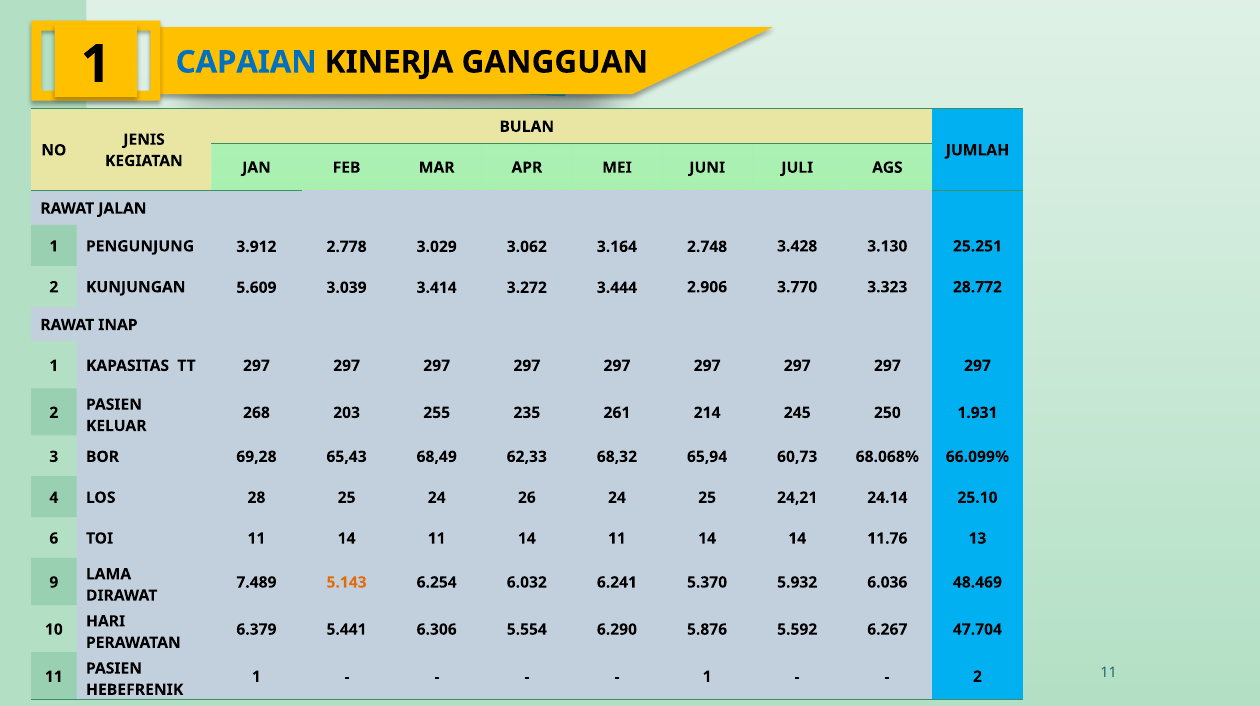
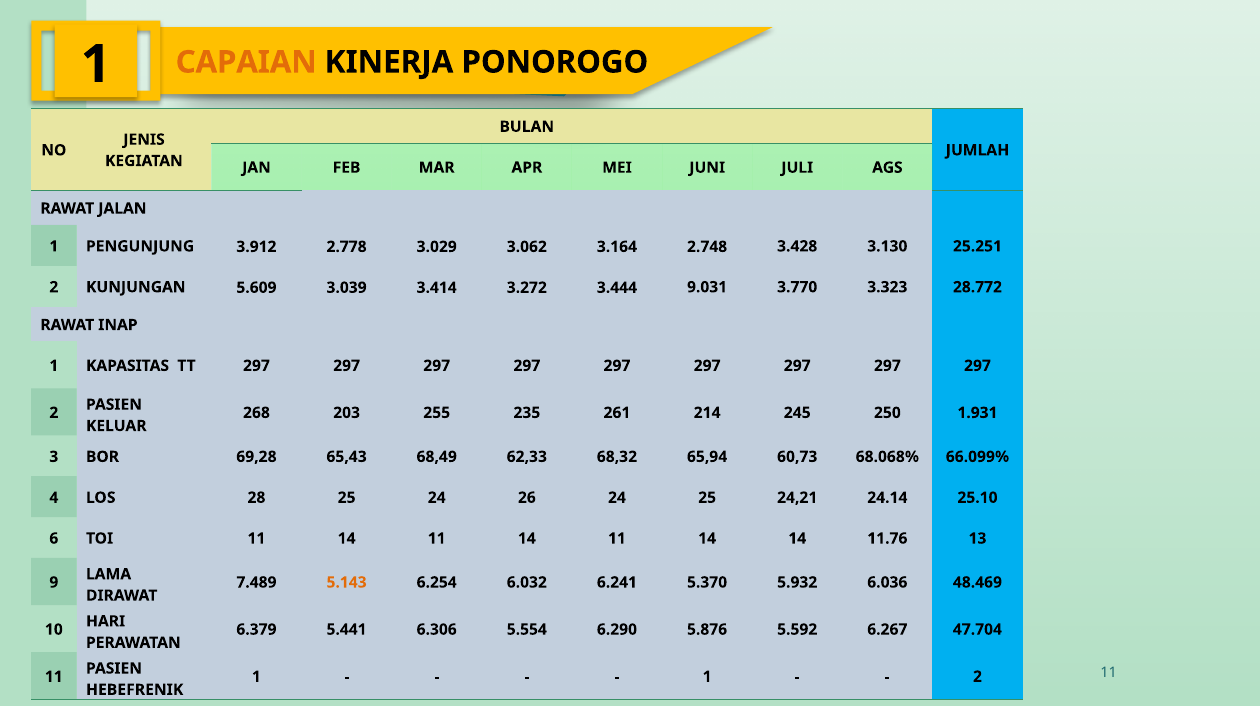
CAPAIAN colour: blue -> orange (246, 62)
GANGGUAN: GANGGUAN -> PONOROGO (555, 62)
2.906: 2.906 -> 9.031 (707, 287)
